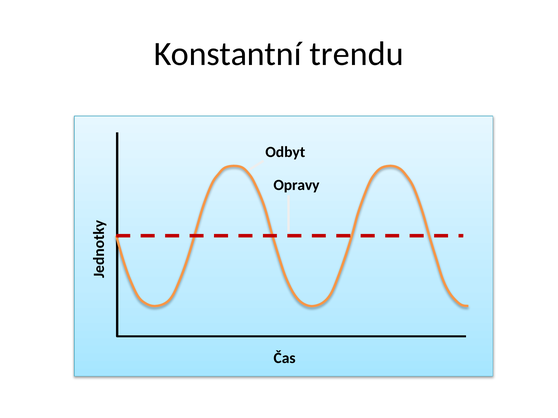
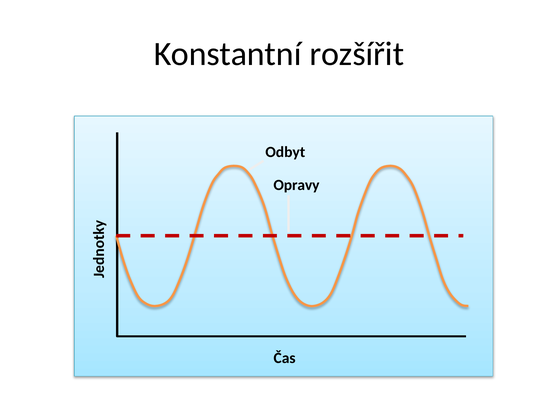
trendu: trendu -> rozšířit (357, 54)
